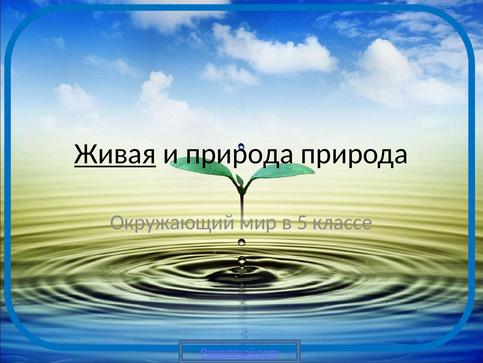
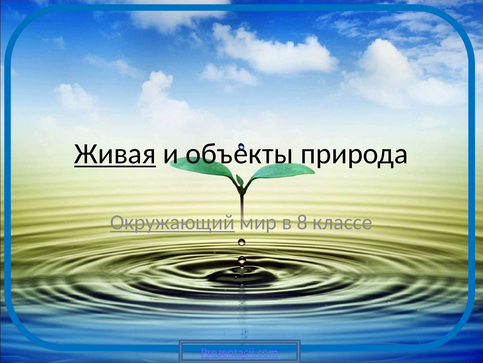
и природа: природа -> объекты (240, 153)
Окружающий underline: none -> present (172, 222)
5: 5 -> 8 (302, 222)
